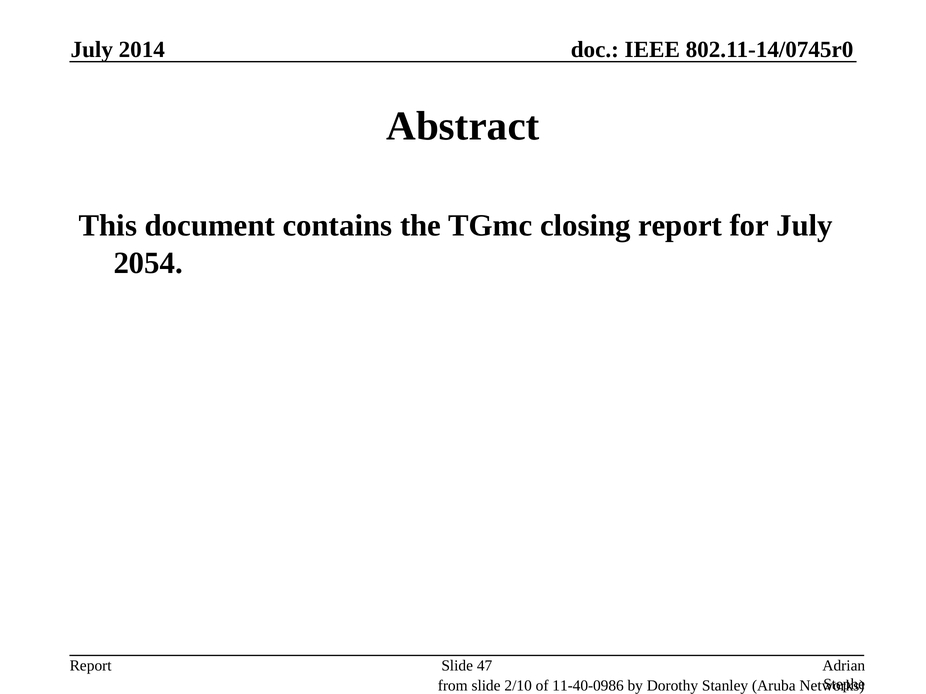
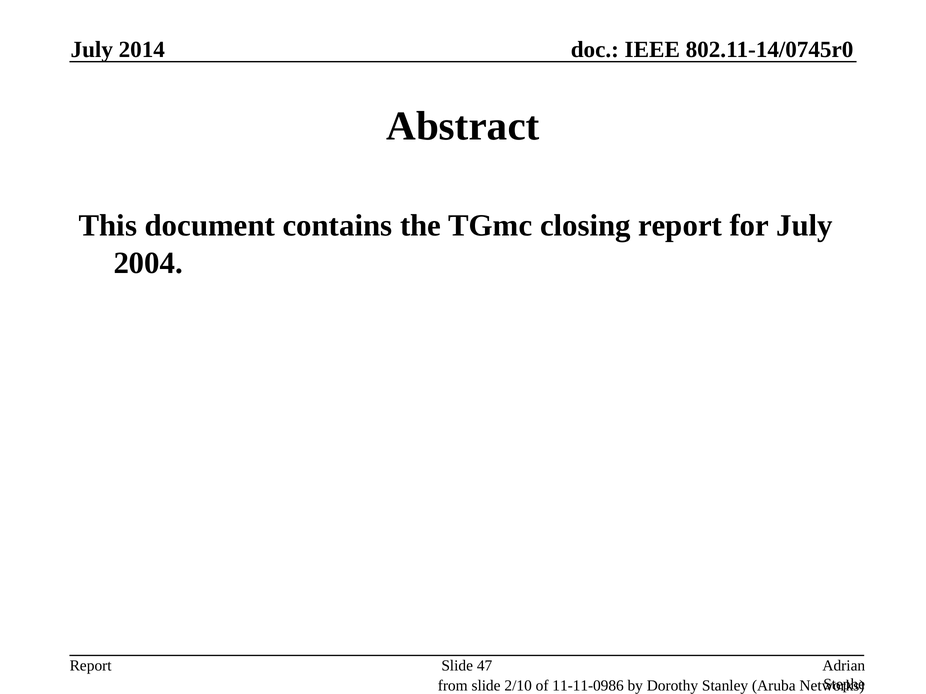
2054: 2054 -> 2004 (148, 263)
11-40-0986: 11-40-0986 -> 11-11-0986 (588, 686)
